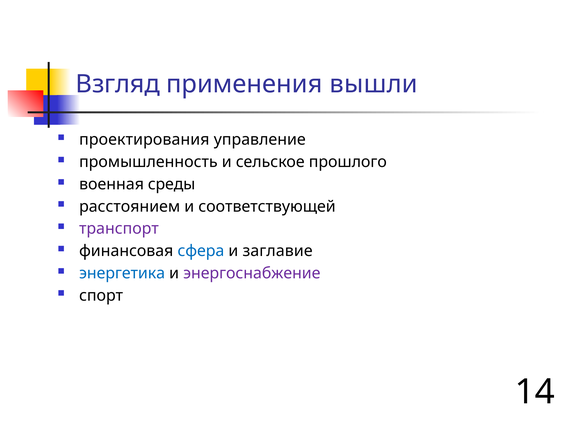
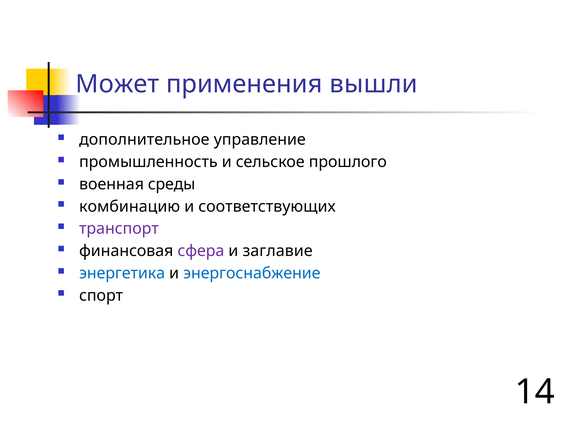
Взгляд: Взгляд -> Может (118, 84)
проектирования: проектирования -> дополнительное (144, 140)
расстоянием: расстоянием -> комбинацию (130, 207)
соответствующей: соответствующей -> соответствующих (267, 207)
сфера colour: blue -> purple (201, 251)
энергоснабжение colour: purple -> blue (252, 274)
